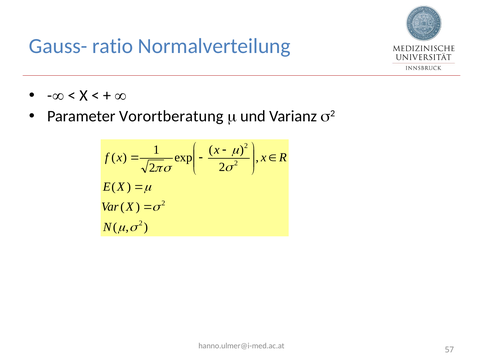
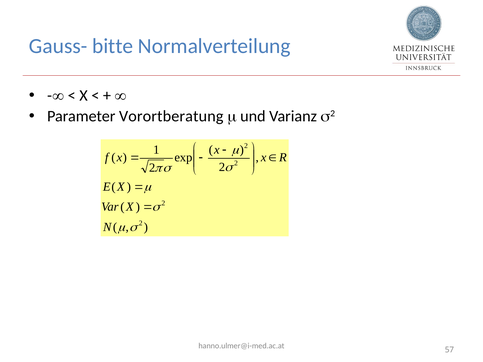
ratio: ratio -> bitte (113, 46)
